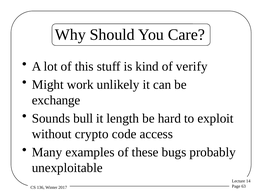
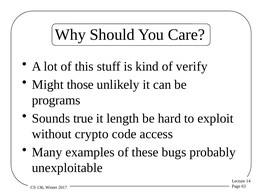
work: work -> those (80, 85)
exchange: exchange -> programs (56, 100)
bull: bull -> true (83, 118)
